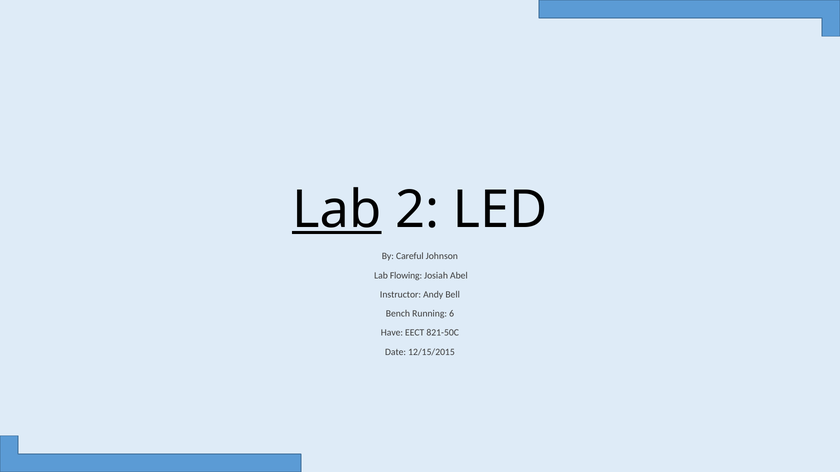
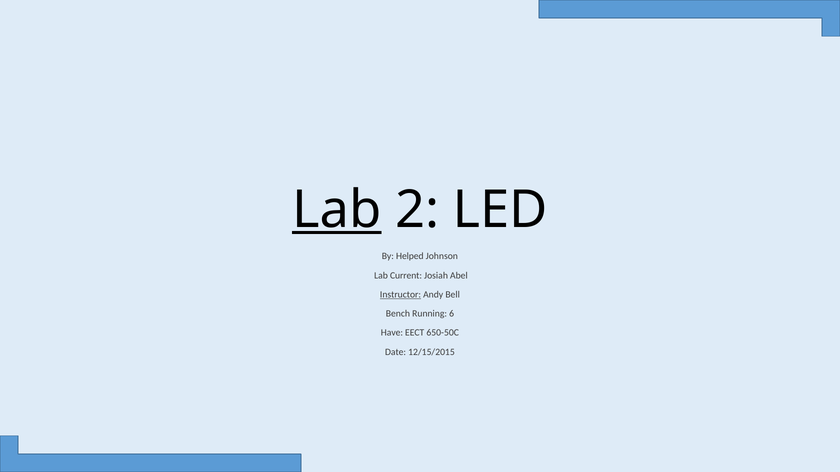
Careful: Careful -> Helped (410, 256)
Flowing: Flowing -> Current (406, 276)
Instructor underline: none -> present (401, 295)
821-50C: 821-50C -> 650-50C (443, 333)
